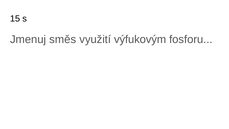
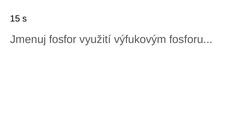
směs: směs -> fosfor (63, 39)
